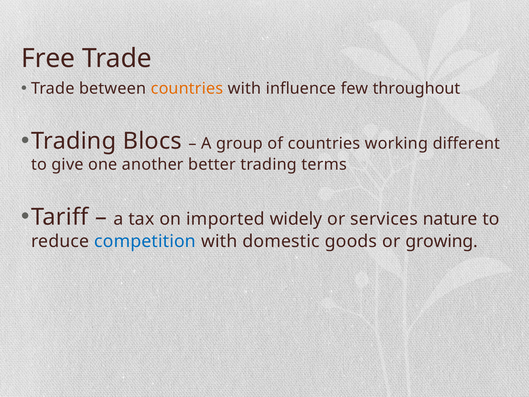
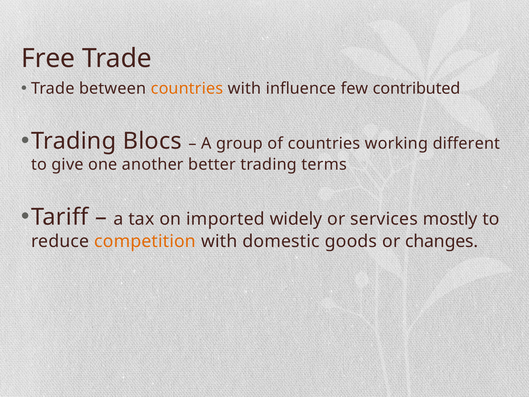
throughout: throughout -> contributed (417, 89)
nature: nature -> mostly (450, 219)
competition colour: blue -> orange (145, 241)
growing: growing -> changes (442, 241)
